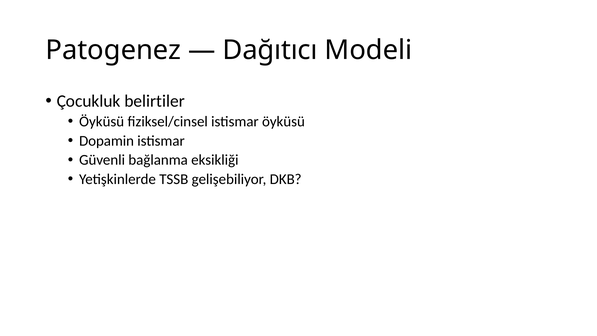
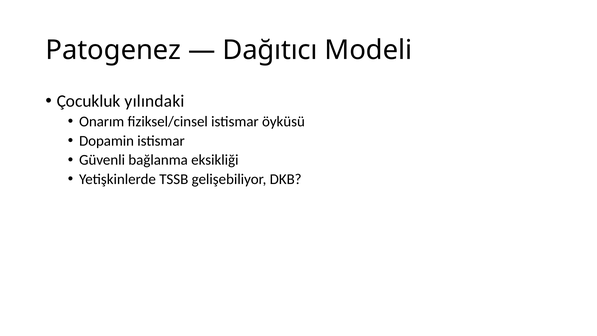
belirtiler: belirtiler -> yılındaki (155, 101)
Öyküsü: Öyküsü -> Onarım (102, 122)
